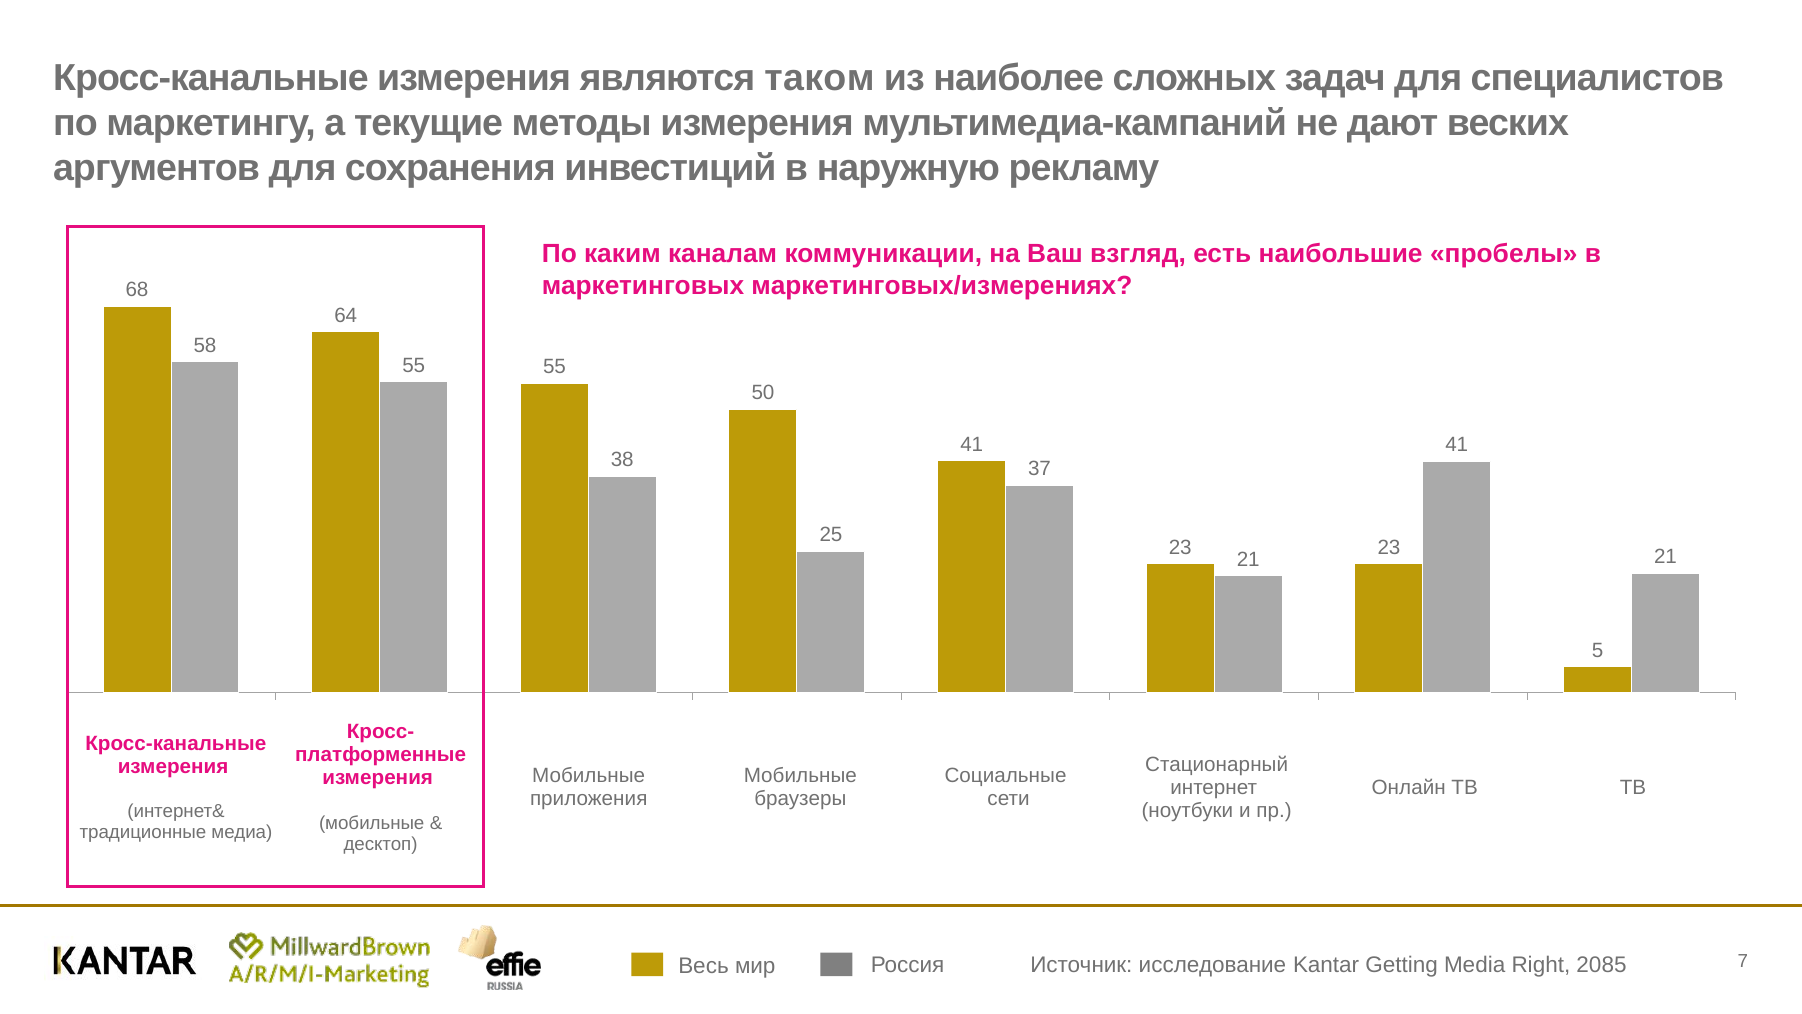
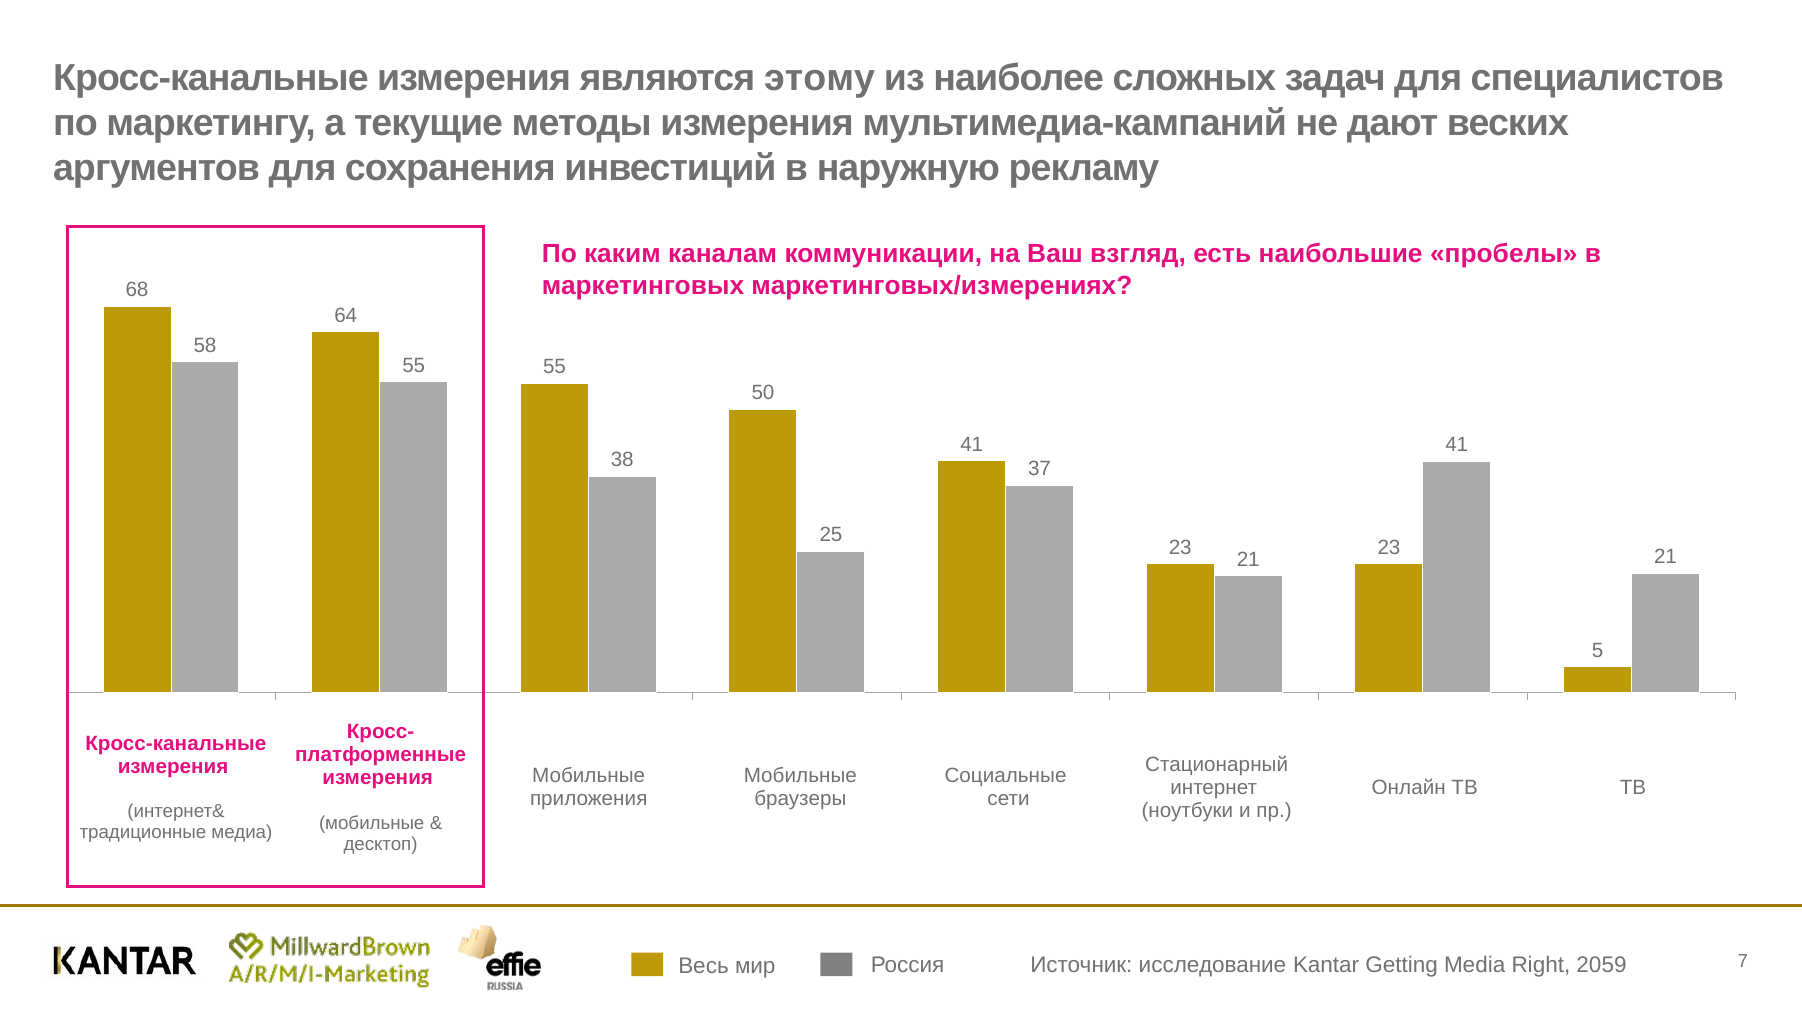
таком: таком -> этому (820, 78)
2085: 2085 -> 2059 (1602, 965)
